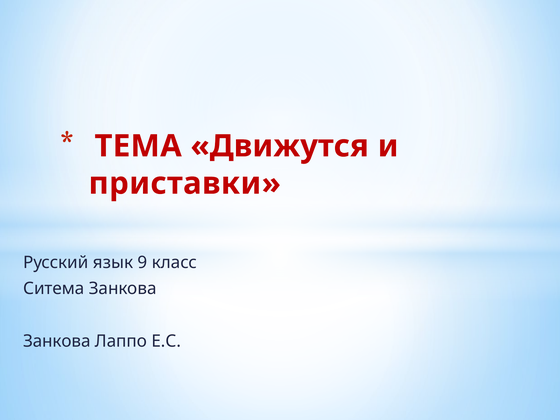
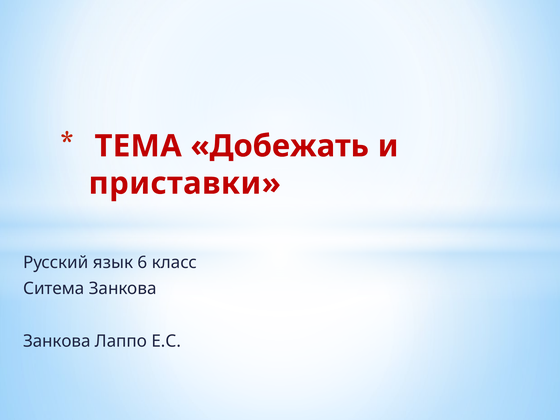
Движутся: Движутся -> Добежать (280, 146)
9: 9 -> 6 (142, 262)
